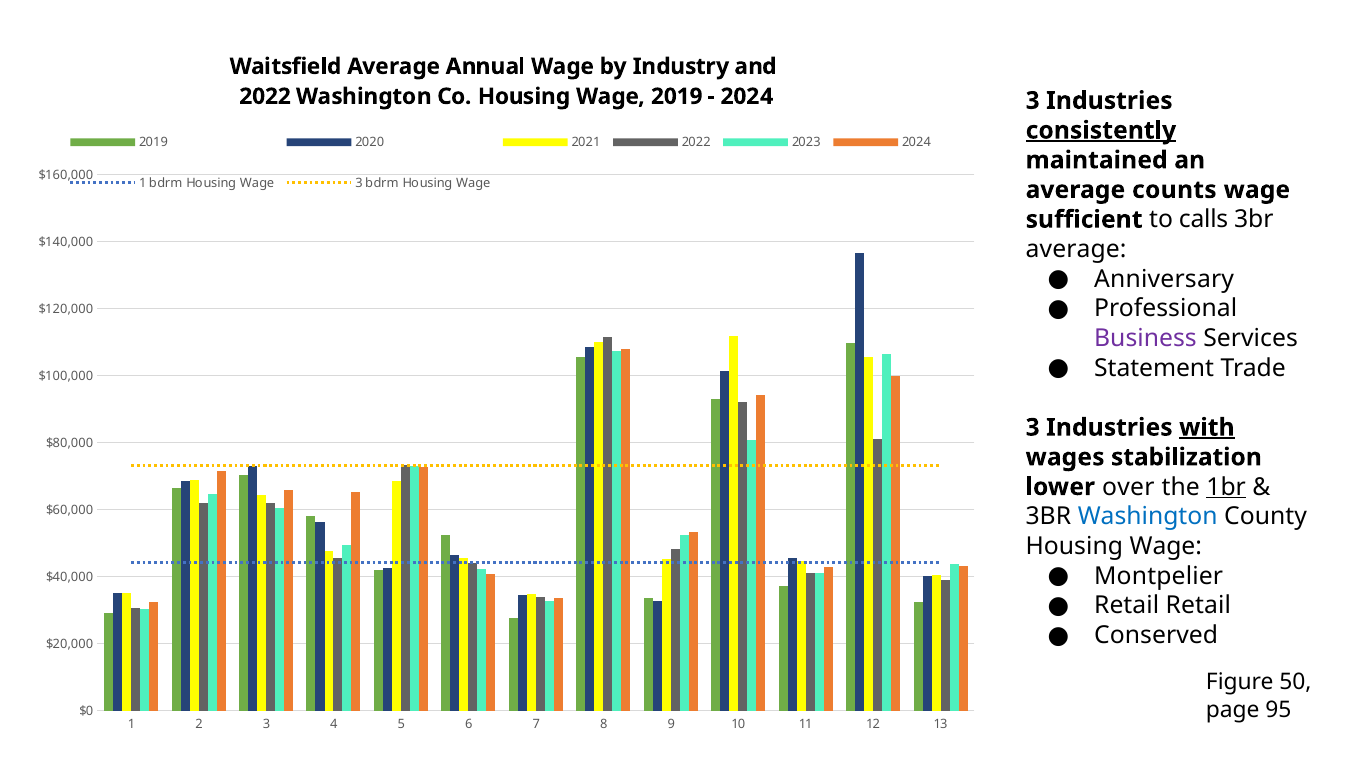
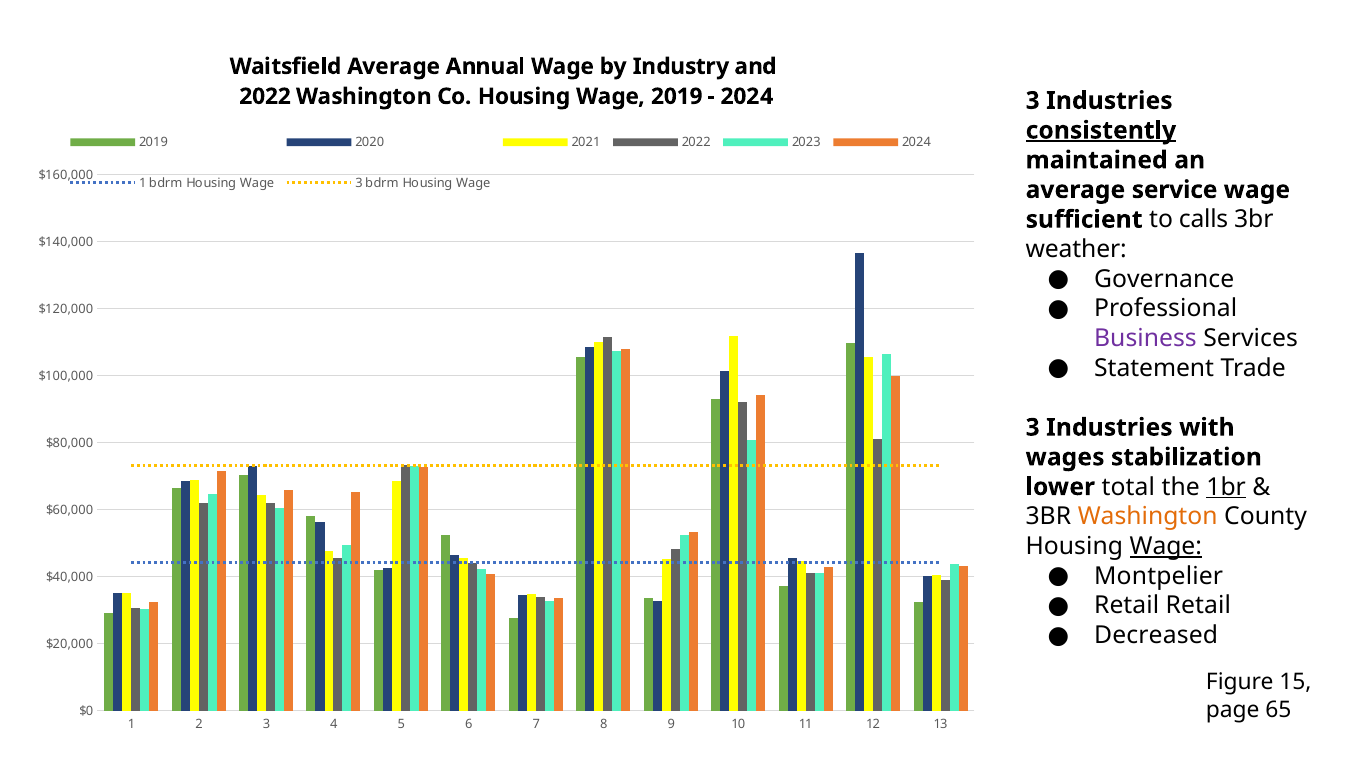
counts: counts -> service (1175, 190)
average: average -> weather (1076, 249)
Anniversary: Anniversary -> Governance (1164, 279)
with underline: present -> none (1207, 428)
over: over -> total (1128, 487)
Washington colour: blue -> orange (1148, 517)
Wage underline: none -> present (1166, 546)
Conserved: Conserved -> Decreased (1156, 636)
50: 50 -> 15 (1295, 683)
95: 95 -> 65 (1278, 710)
